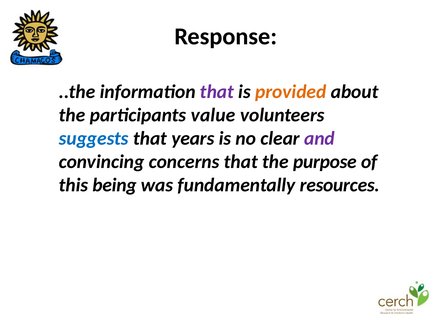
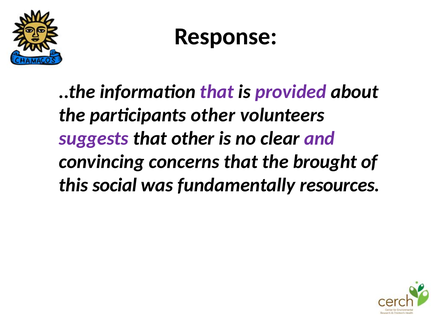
provided colour: orange -> purple (291, 92)
participants value: value -> other (213, 115)
suggests colour: blue -> purple (94, 138)
that years: years -> other (193, 138)
purpose: purpose -> brought (325, 162)
being: being -> social (115, 185)
